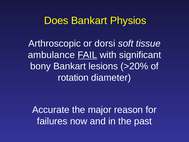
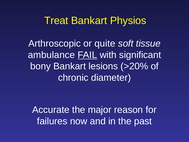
Does: Does -> Treat (56, 21)
dorsi: dorsi -> quite (105, 43)
rotation: rotation -> chronic (73, 77)
